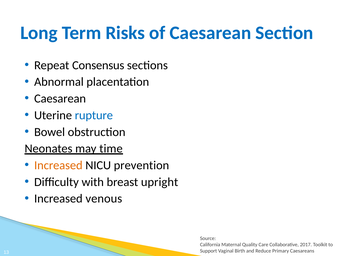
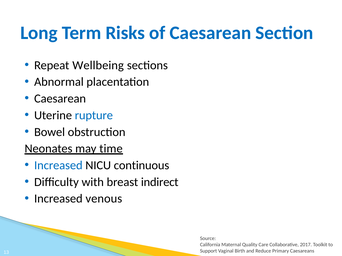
Consensus: Consensus -> Wellbeing (98, 65)
Increased colour: orange -> blue (58, 166)
prevention: prevention -> continuous (142, 166)
upright: upright -> indirect (160, 182)
